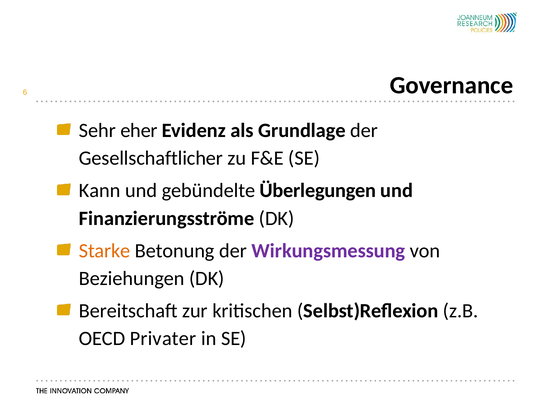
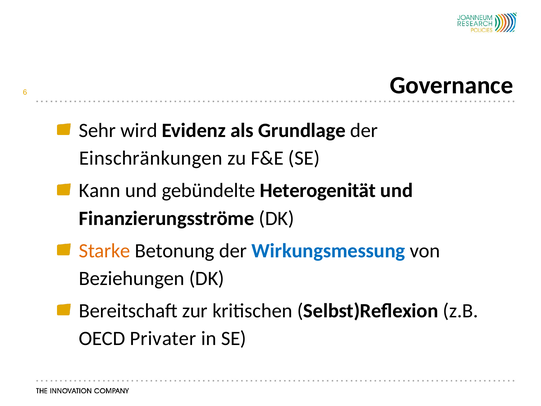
eher: eher -> wird (139, 130)
Gesellschaftlicher: Gesellschaftlicher -> Einschränkungen (151, 158)
Überlegungen: Überlegungen -> Heterogenität (318, 190)
Wirkungsmessung colour: purple -> blue (328, 251)
